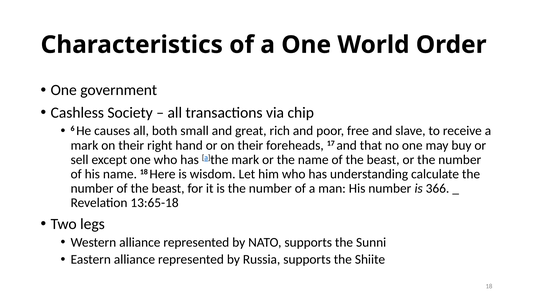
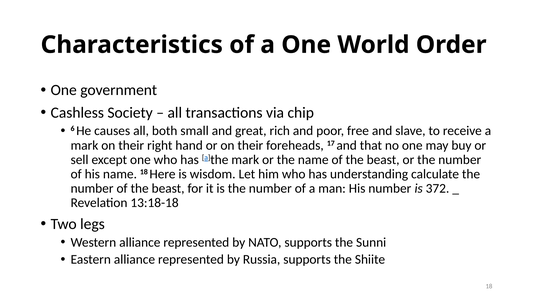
366: 366 -> 372 (438, 188)
13:65-18: 13:65-18 -> 13:18-18 (155, 203)
